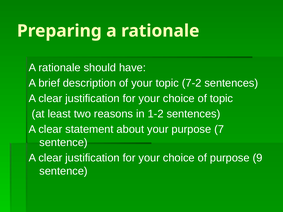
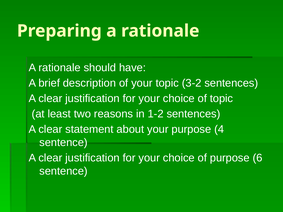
7-2: 7-2 -> 3-2 (192, 83)
7: 7 -> 4 (219, 129)
9: 9 -> 6 (258, 158)
